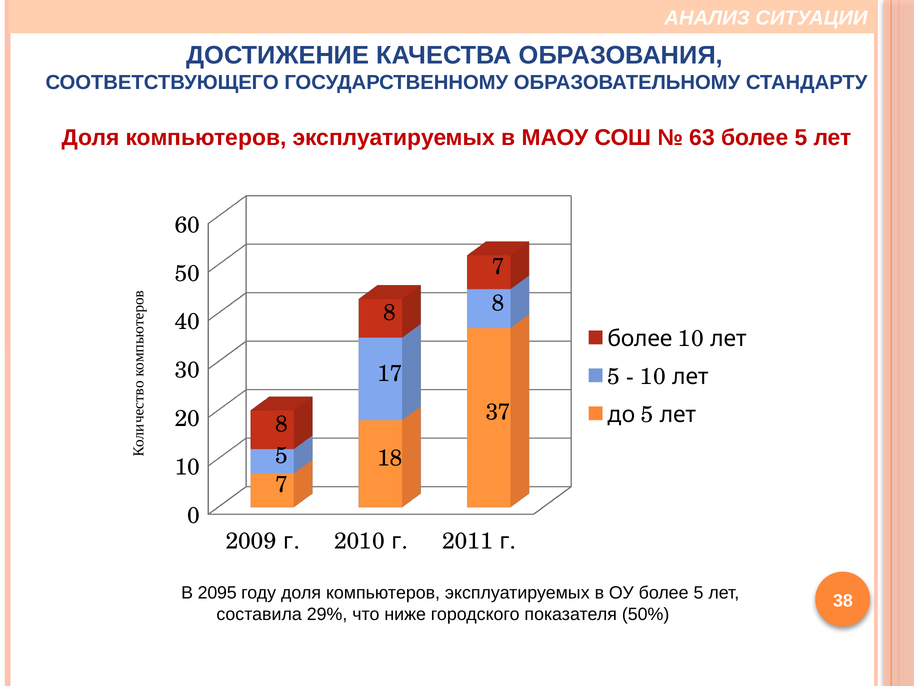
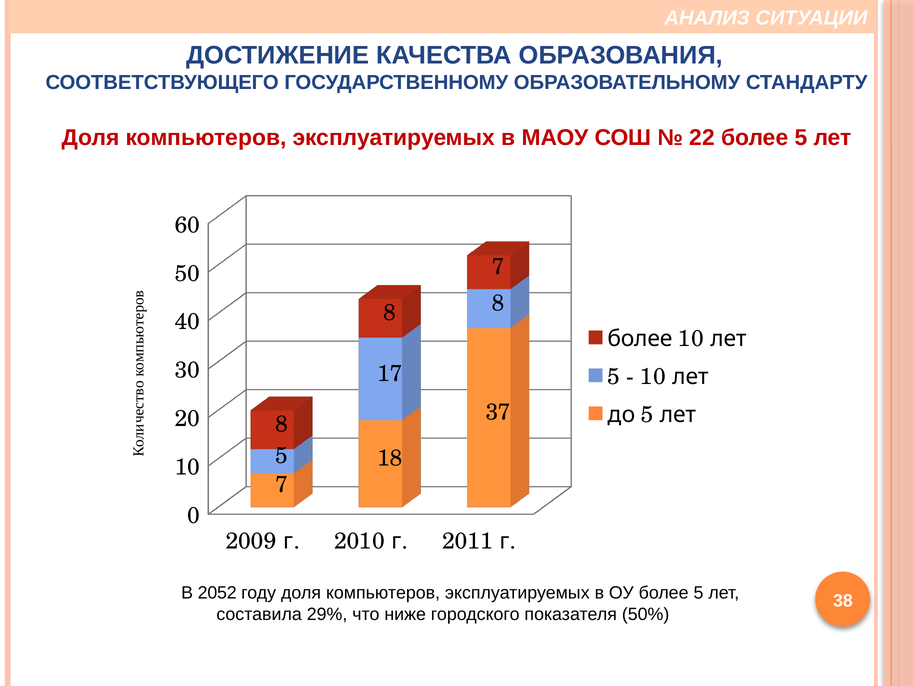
63: 63 -> 22 (702, 138)
2095: 2095 -> 2052 (217, 593)
